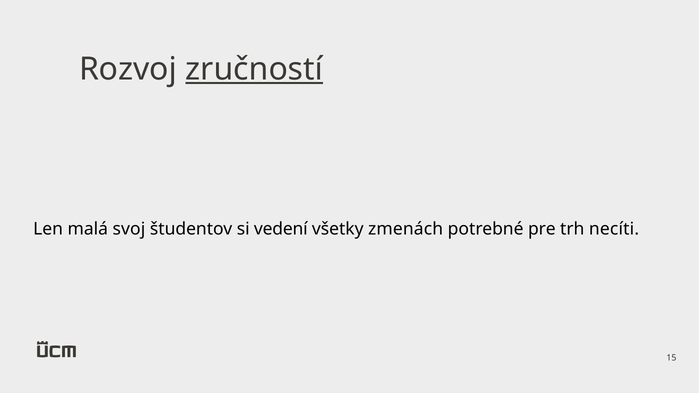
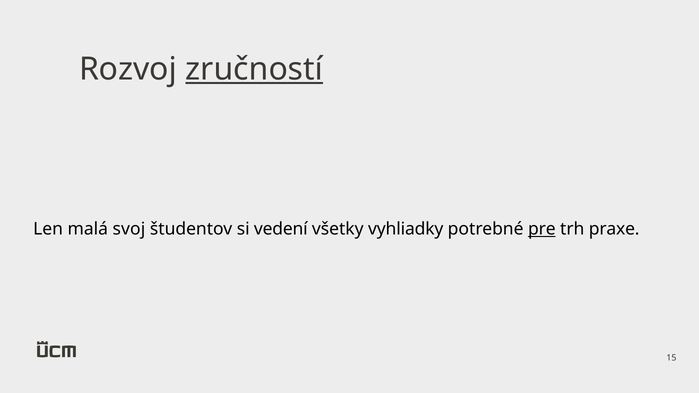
zmenách: zmenách -> vyhliadky (406, 229)
pre underline: none -> present (542, 229)
necíti: necíti -> praxe (614, 229)
